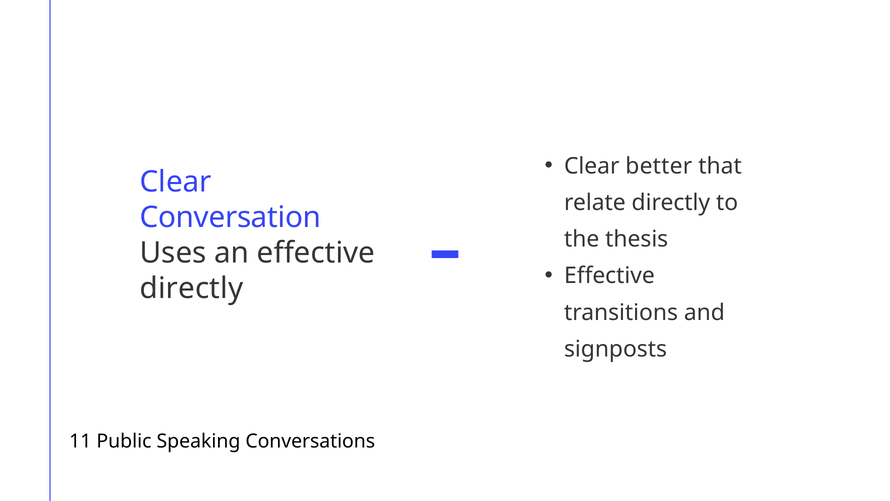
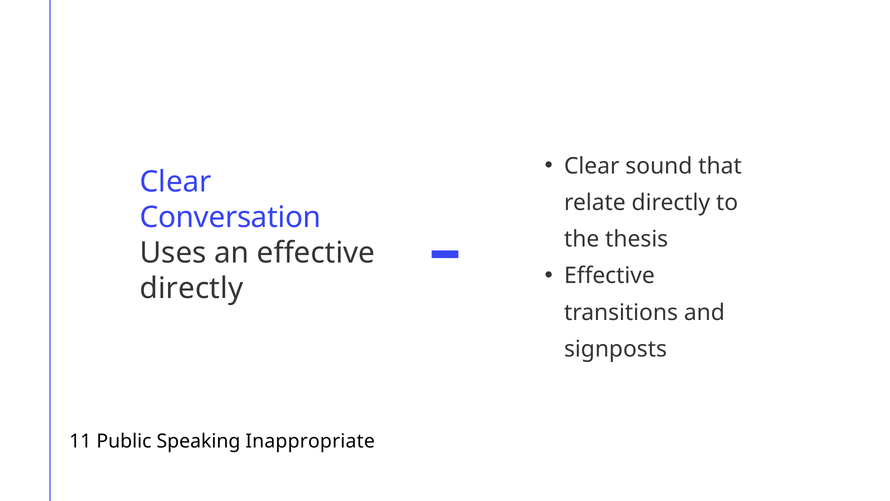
better: better -> sound (659, 166)
Conversations: Conversations -> Inappropriate (310, 441)
